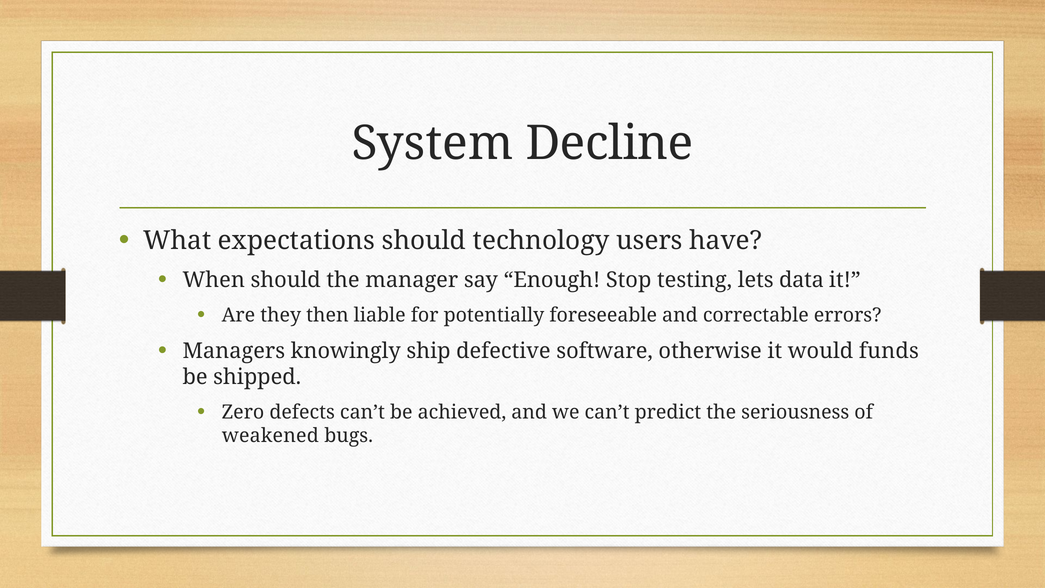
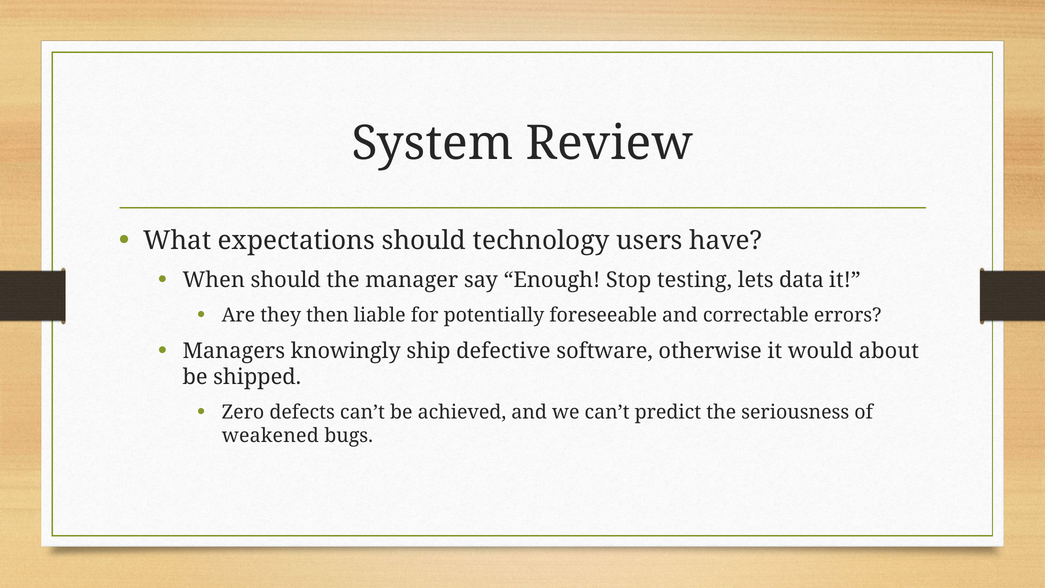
Decline: Decline -> Review (609, 143)
funds: funds -> about (889, 351)
